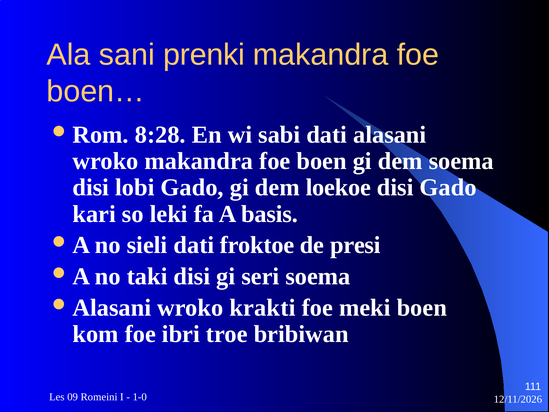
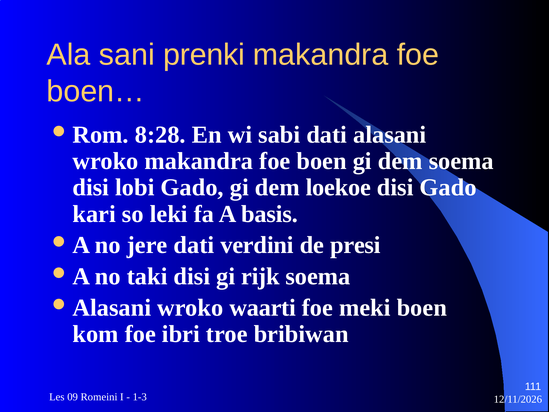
sieli: sieli -> jere (147, 245)
froktoe: froktoe -> verdini (257, 245)
seri: seri -> rijk (260, 276)
krakti: krakti -> waarti (263, 308)
1-0: 1-0 -> 1-3 (140, 397)
